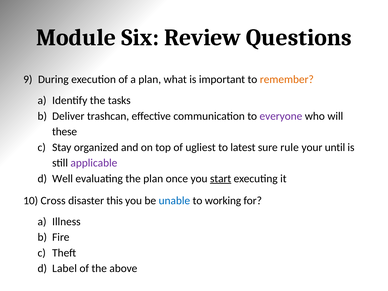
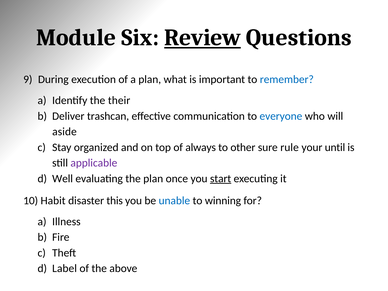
Review underline: none -> present (203, 38)
remember colour: orange -> blue (287, 79)
tasks: tasks -> their (119, 100)
everyone colour: purple -> blue (281, 116)
these: these -> aside (64, 132)
ugliest: ugliest -> always (201, 147)
latest: latest -> other (243, 147)
Cross: Cross -> Habit (53, 201)
working: working -> winning (223, 201)
